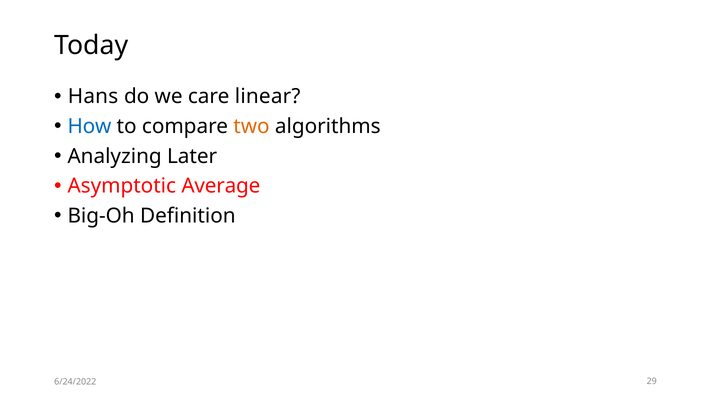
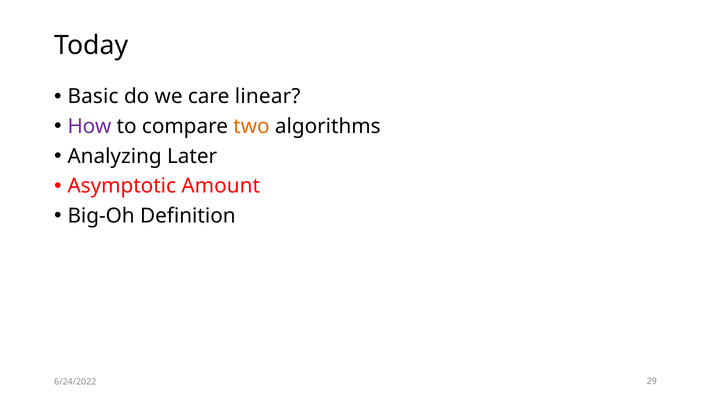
Hans: Hans -> Basic (93, 97)
How colour: blue -> purple (89, 126)
Average: Average -> Amount (221, 186)
